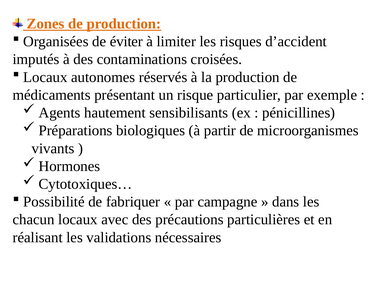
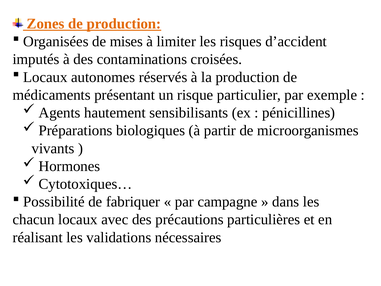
éviter: éviter -> mises (126, 41)
